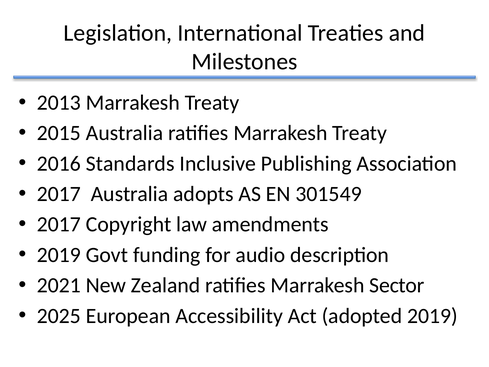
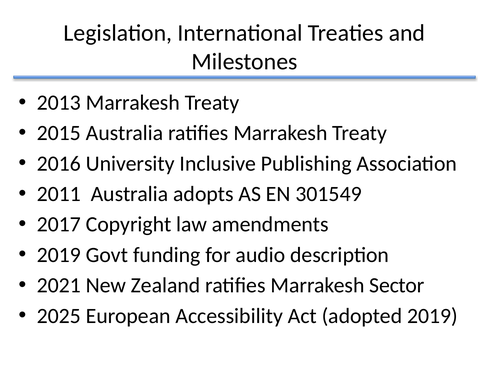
Standards: Standards -> University (130, 163)
2017: 2017 -> 2011 (59, 194)
